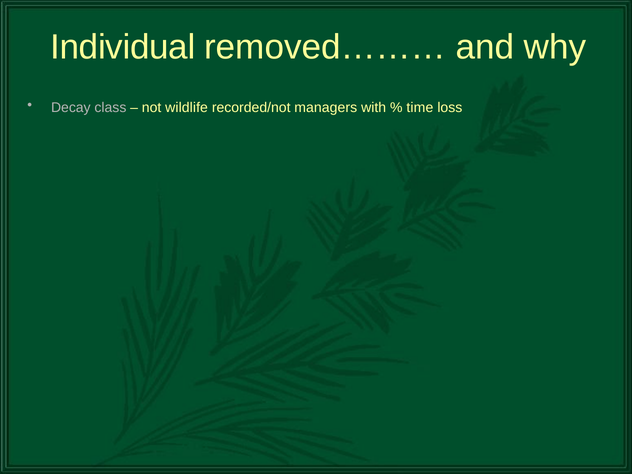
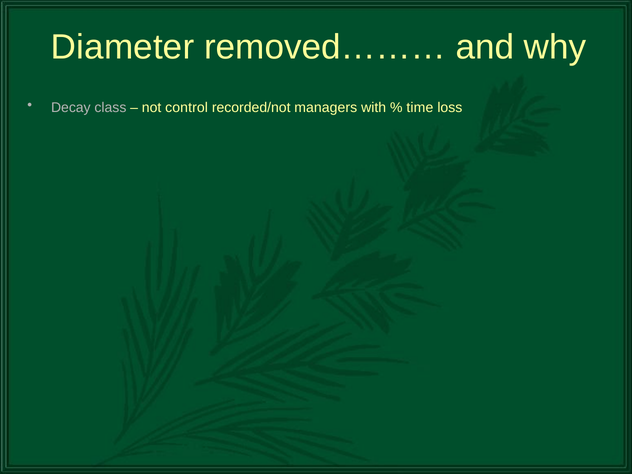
Individual: Individual -> Diameter (123, 47)
wildlife: wildlife -> control (187, 107)
